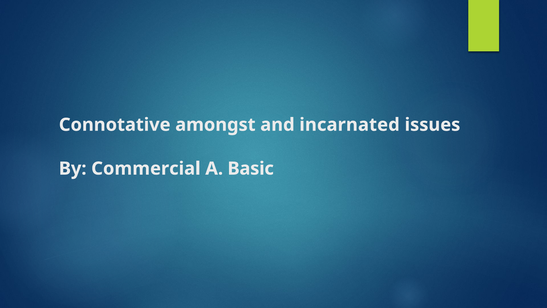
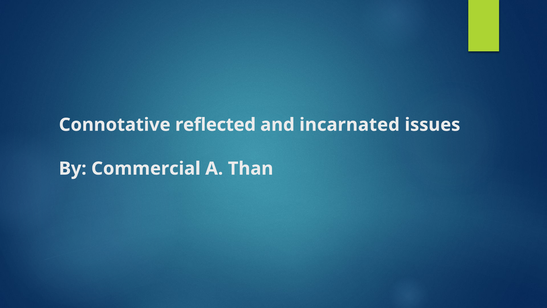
amongst: amongst -> reflected (215, 125)
Basic: Basic -> Than (251, 168)
